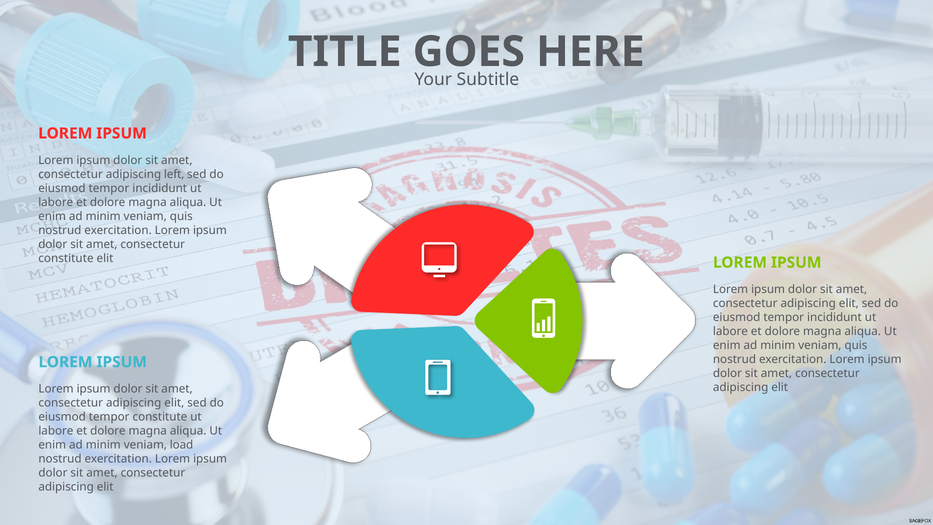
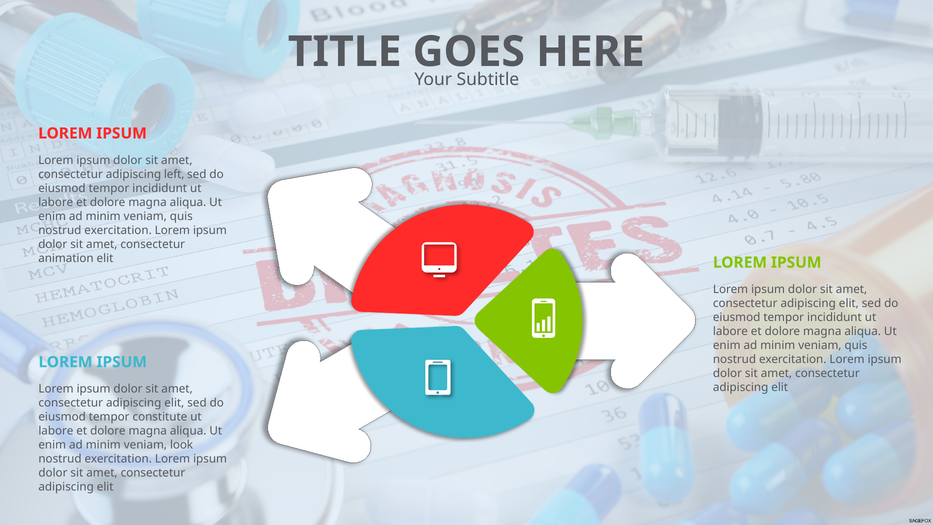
constitute: constitute -> animation (66, 258)
load: load -> look (182, 445)
